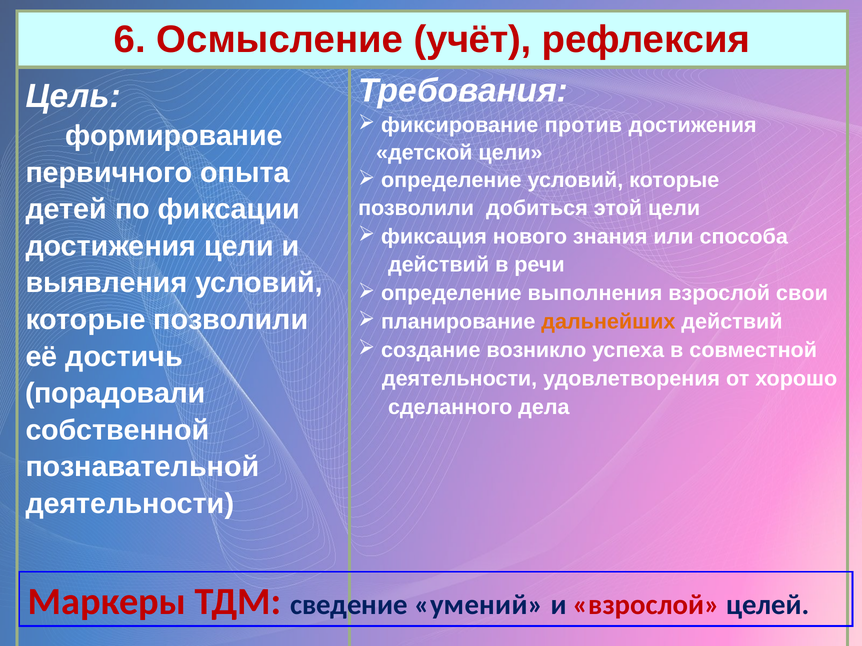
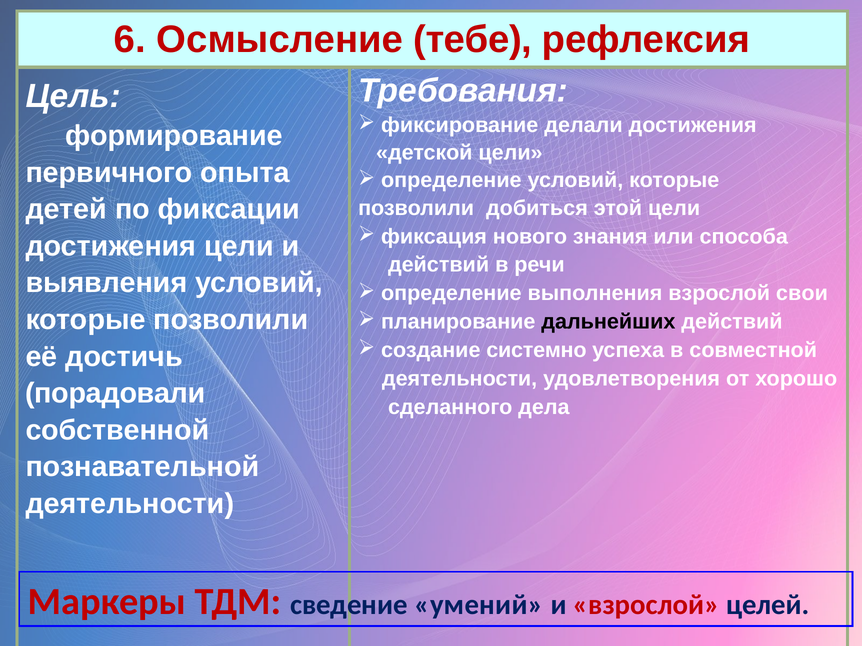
учёт: учёт -> тебе (473, 40)
против: против -> делали (583, 125)
дальнейших colour: orange -> black (608, 322)
возникло: возникло -> системно (536, 350)
